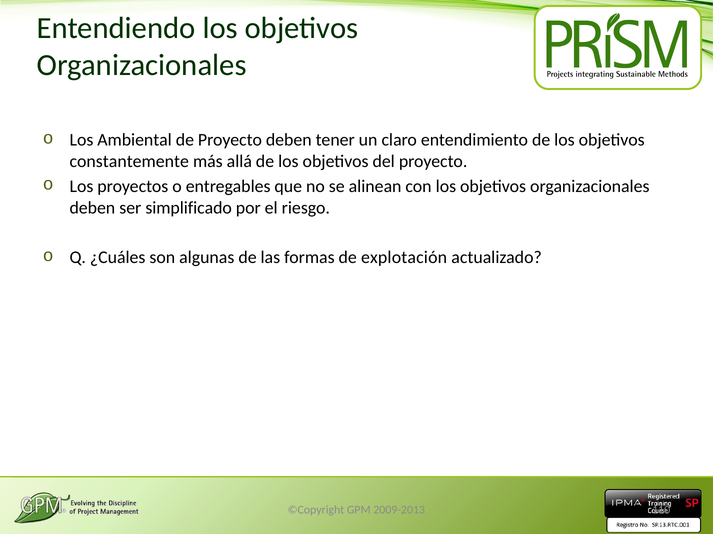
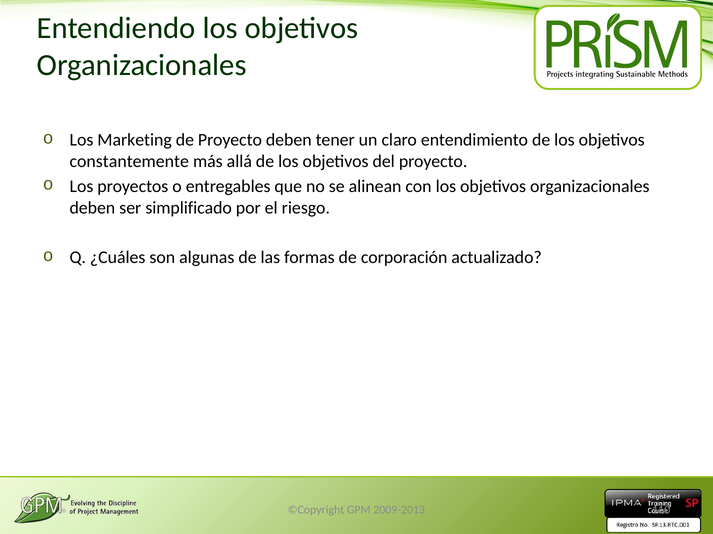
Ambiental: Ambiental -> Marketing (135, 140)
explotación: explotación -> corporación (404, 258)
